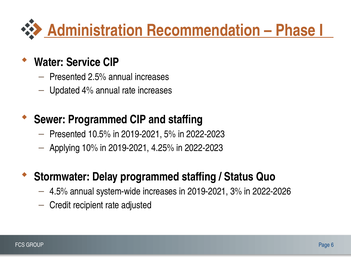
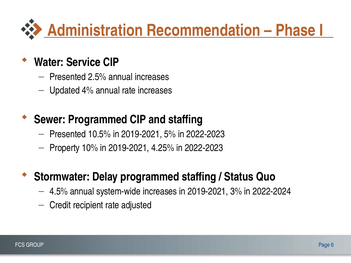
Applying: Applying -> Property (65, 148)
2022-2026: 2022-2026 -> 2022-2024 (272, 192)
